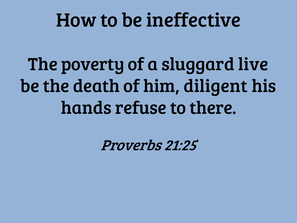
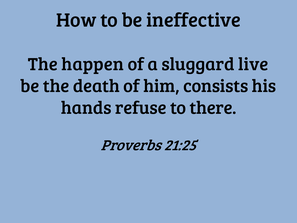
poverty: poverty -> happen (93, 64)
diligent: diligent -> consists (216, 86)
